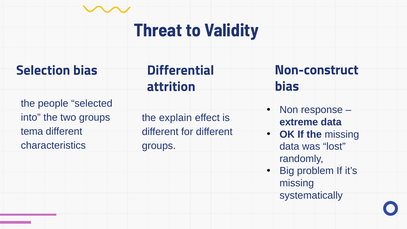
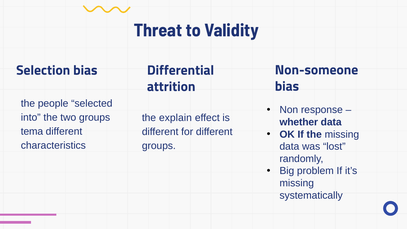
Non-construct: Non-construct -> Non-someone (317, 70)
extreme: extreme -> whether (299, 122)
